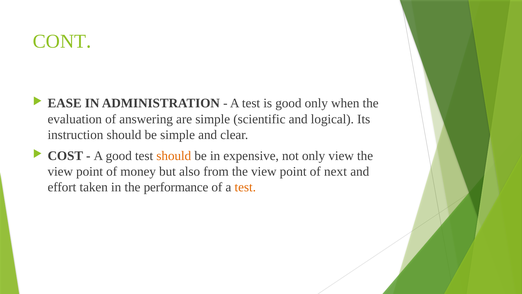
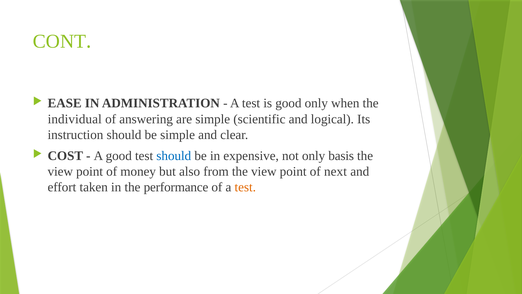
evaluation: evaluation -> individual (75, 119)
should colour: orange -> blue (174, 156)
only view: view -> basis (341, 156)
